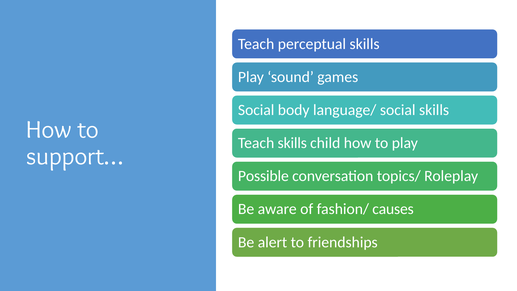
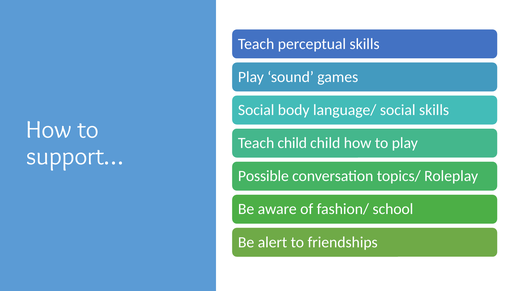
Teach skills: skills -> child (292, 143)
causes: causes -> school (393, 209)
